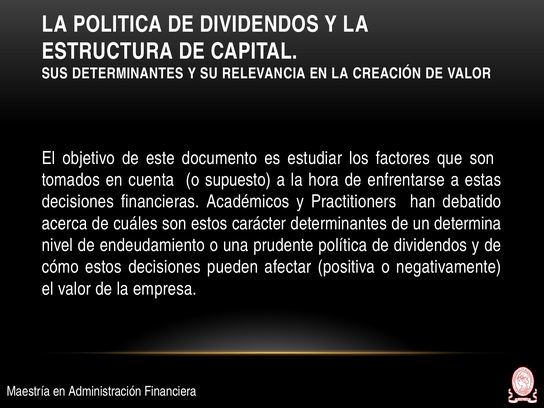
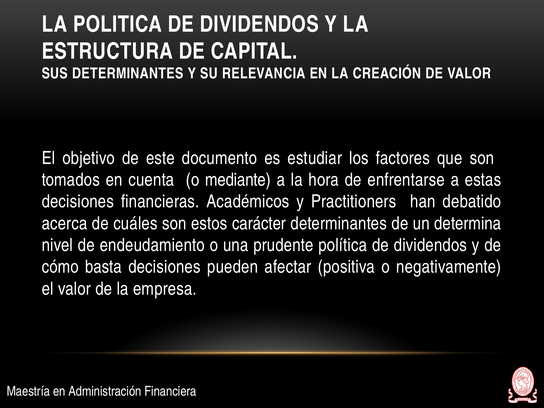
supuesto: supuesto -> mediante (238, 180)
cómo estos: estos -> basta (103, 267)
